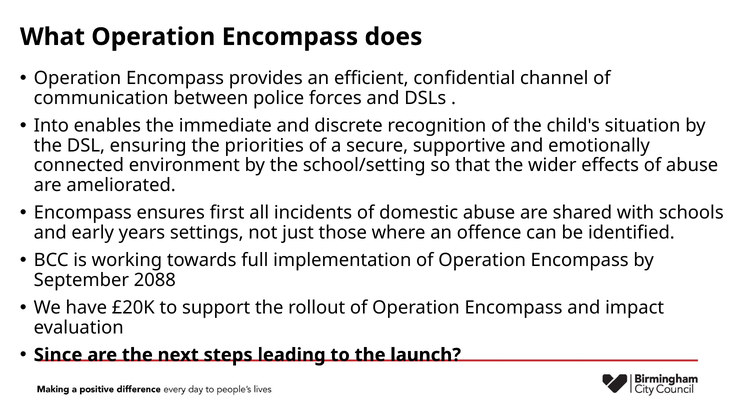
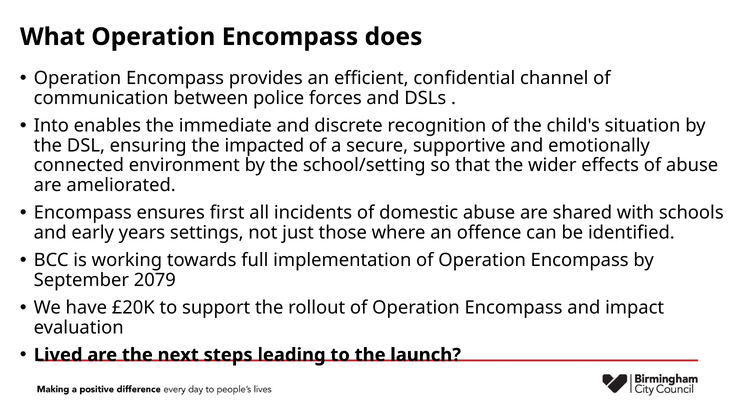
priorities: priorities -> impacted (264, 146)
2088: 2088 -> 2079 (155, 280)
Since: Since -> Lived (58, 355)
